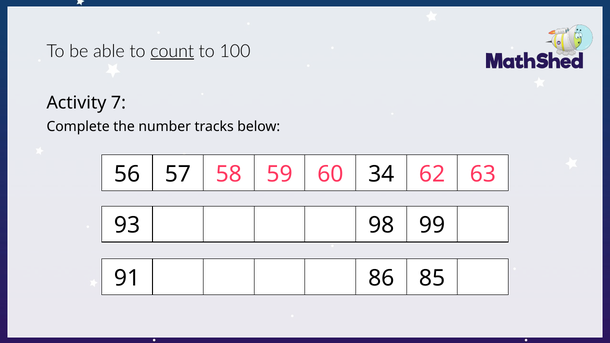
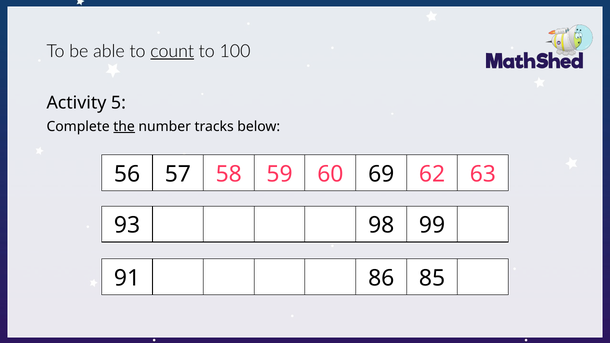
7: 7 -> 5 (118, 103)
the underline: none -> present (124, 127)
34: 34 -> 69 (381, 174)
